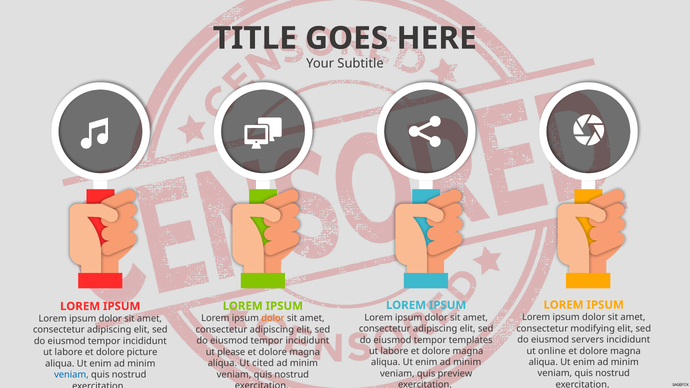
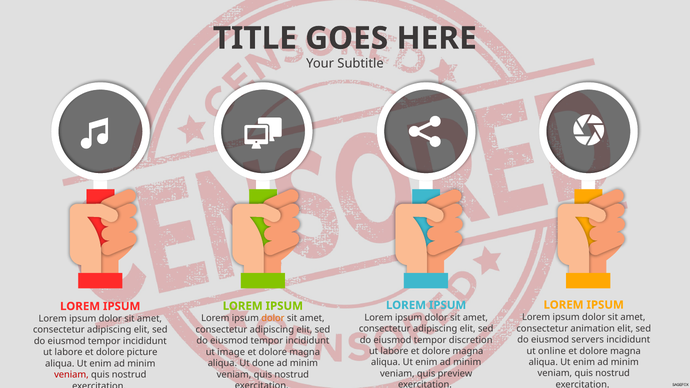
modifying: modifying -> animation (593, 329)
templates: templates -> discretion (471, 340)
please: please -> image (231, 352)
cited: cited -> done (263, 363)
veniam colour: blue -> red (71, 375)
